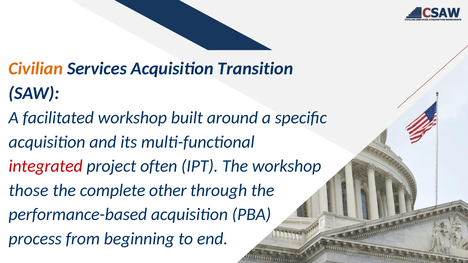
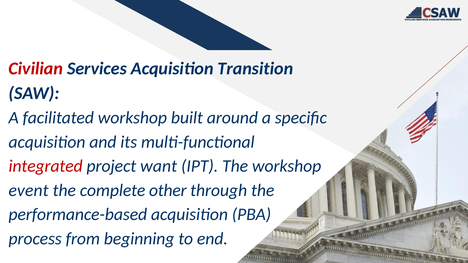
Civilian colour: orange -> red (36, 68)
often: often -> want (159, 166)
those: those -> event (29, 190)
